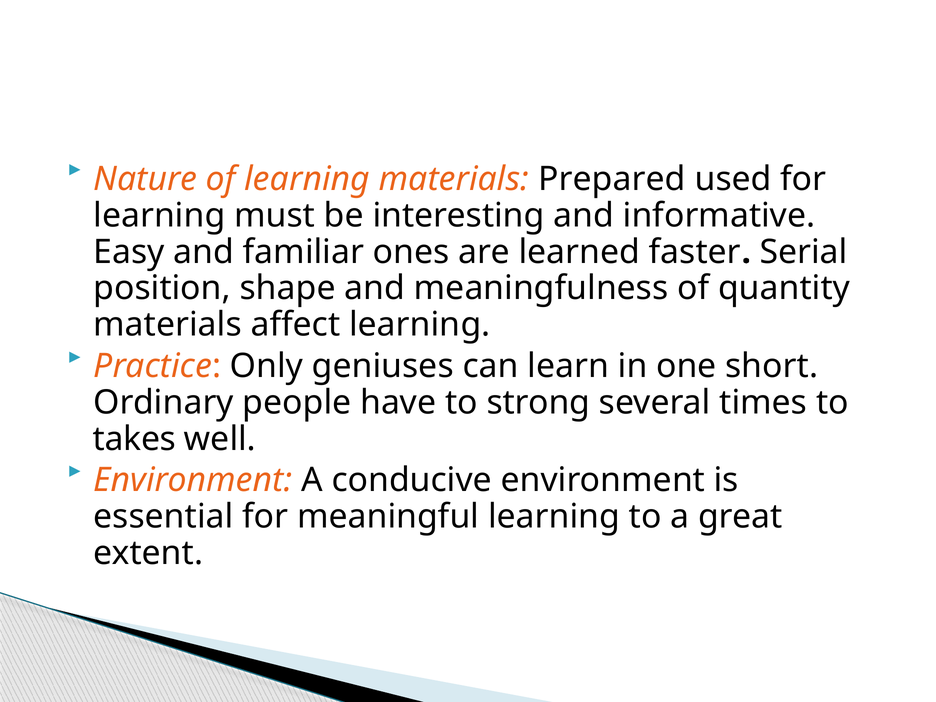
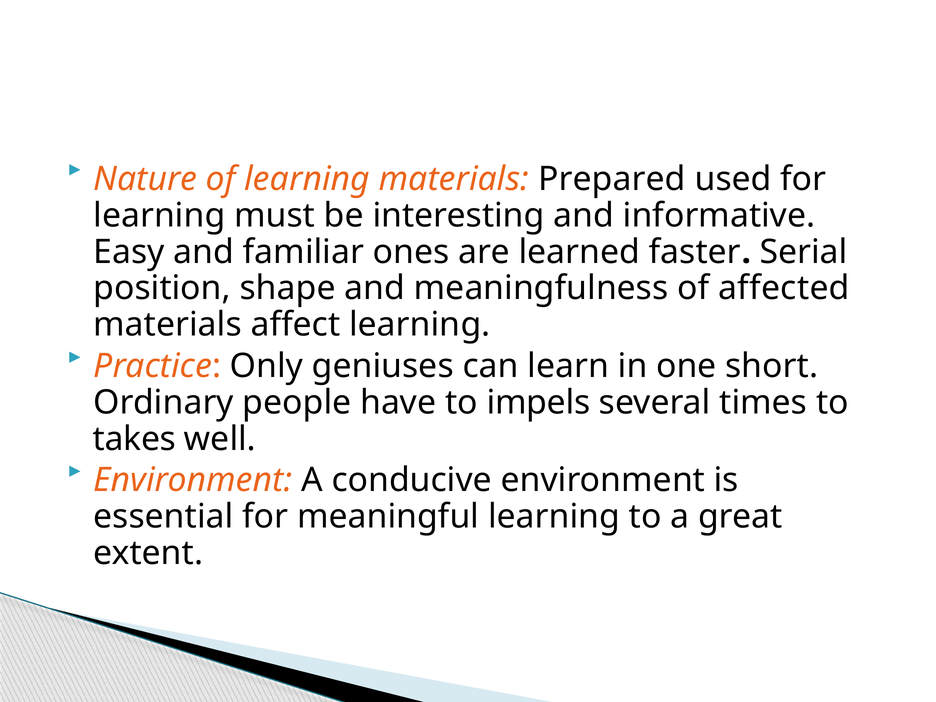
quantity: quantity -> affected (784, 288)
strong: strong -> impels (538, 402)
